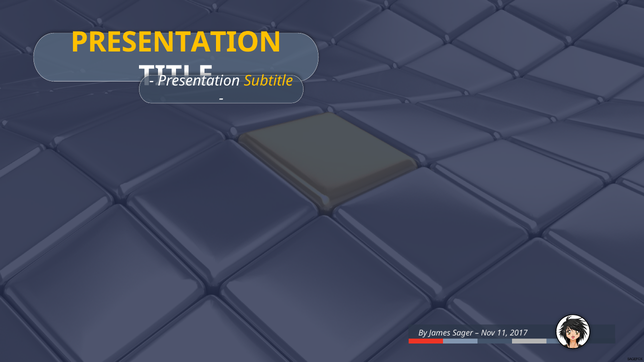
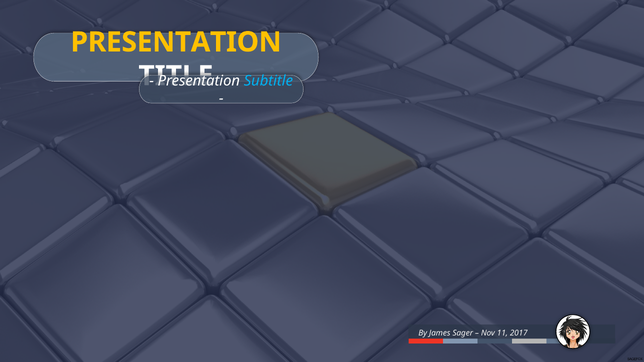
Subtitle colour: yellow -> light blue (268, 81)
